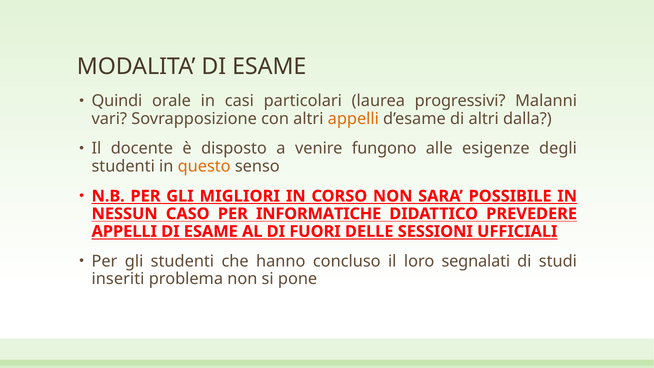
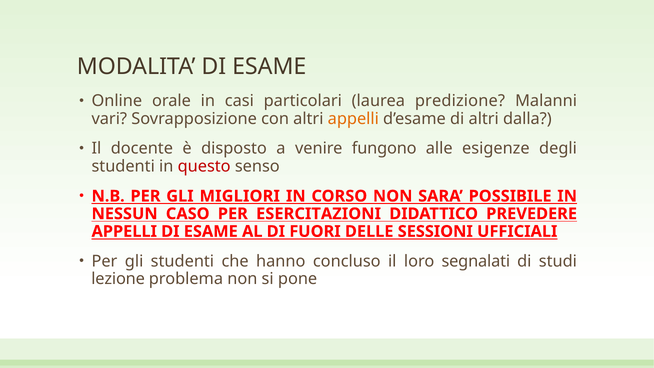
Quindi: Quindi -> Online (117, 101)
progressivi: progressivi -> predizione (460, 101)
questo colour: orange -> red (204, 166)
INFORMATICHE: INFORMATICHE -> ESERCITAZIONI (319, 214)
inseriti: inseriti -> lezione (118, 279)
